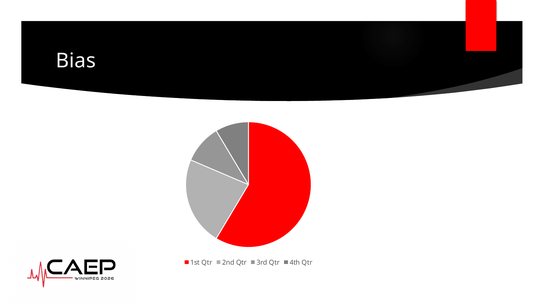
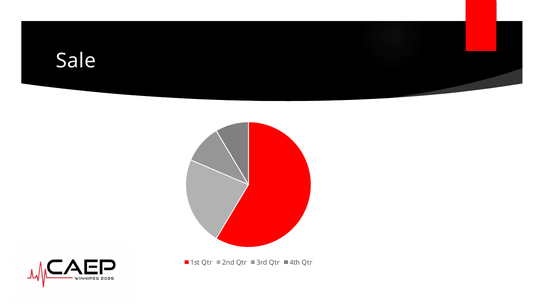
Bias: Bias -> Sale (76, 61)
